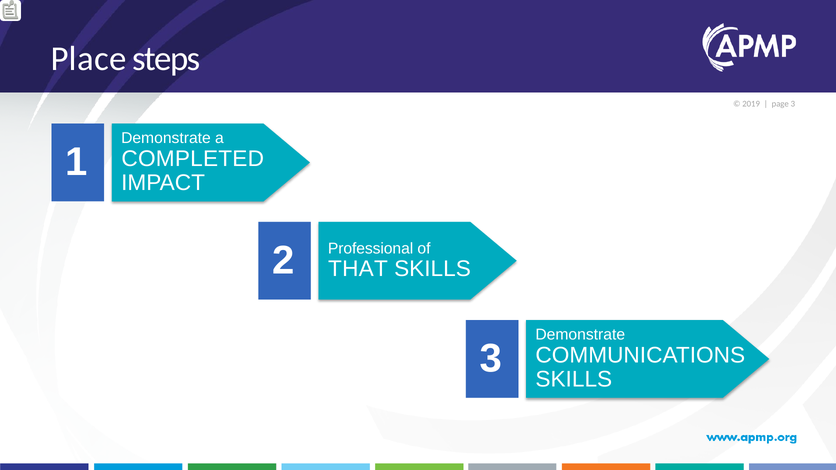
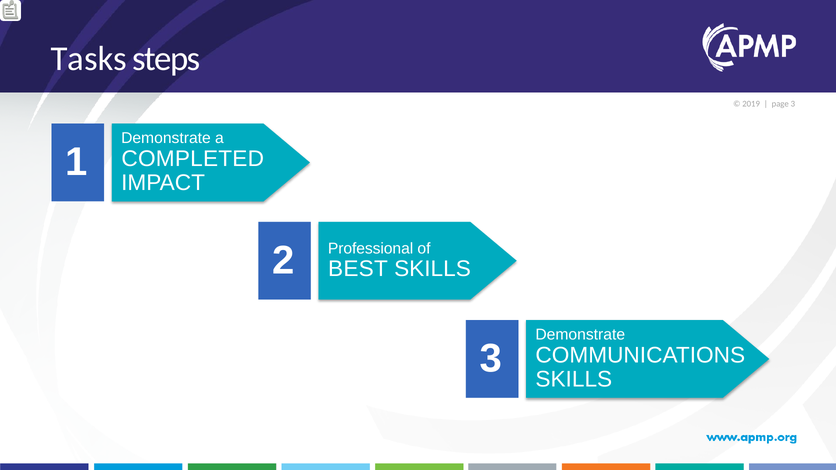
Place: Place -> Tasks (89, 59)
THAT: THAT -> BEST (358, 269)
